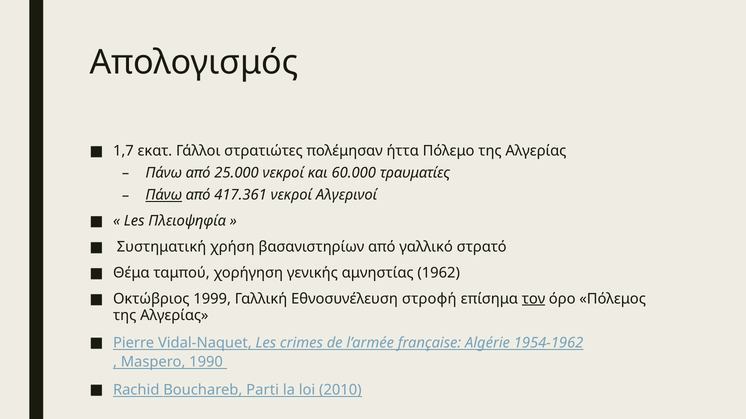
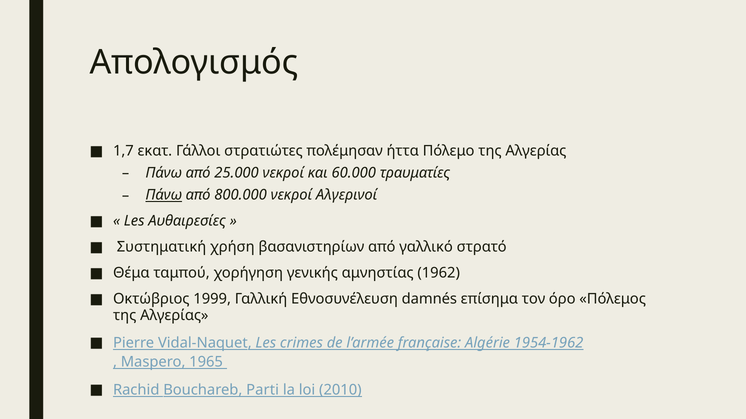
417.361: 417.361 -> 800.000 (241, 195)
Πλειοψηφία: Πλειοψηφία -> Αυθαιρεσίες (187, 221)
στροφή: στροφή -> damnés (429, 299)
τον underline: present -> none (534, 299)
1990: 1990 -> 1965 (206, 362)
